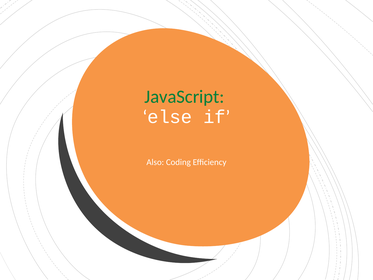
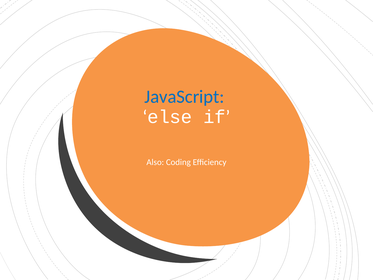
JavaScript colour: green -> blue (184, 97)
